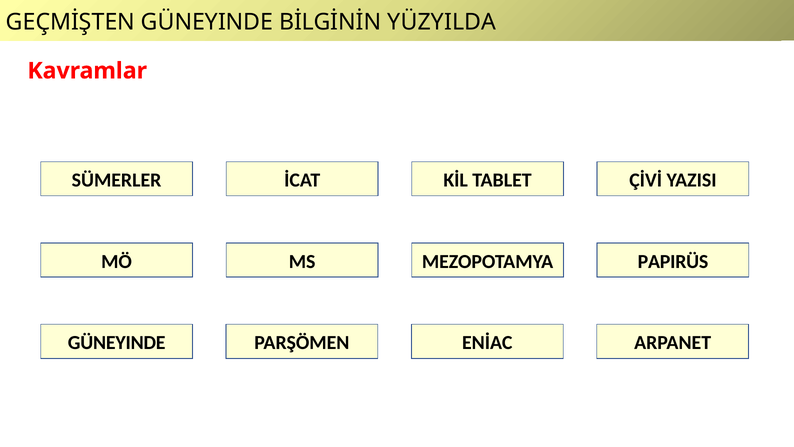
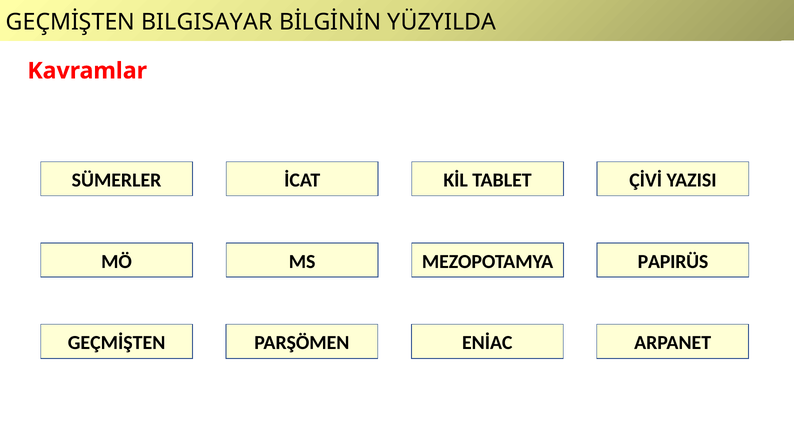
GEÇMİŞTEN GÜNEYINDE: GÜNEYINDE -> BILGISAYAR (207, 22)
GÜNEYINDE: GÜNEYINDE -> GEÇMİŞTEN (117, 342)
